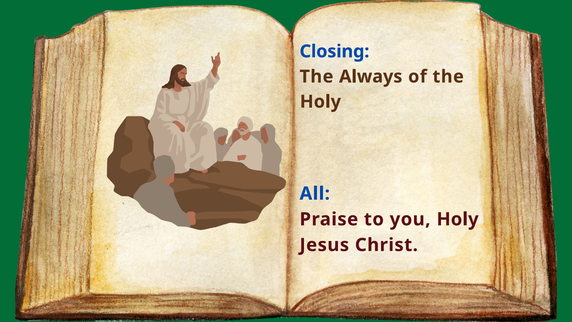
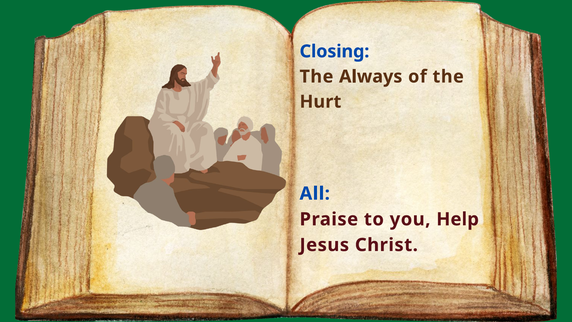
Holy: Holy -> Hurt (320, 102)
you Holy: Holy -> Help (458, 219)
